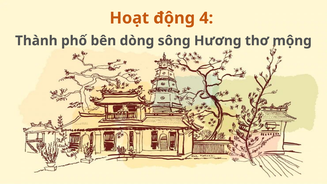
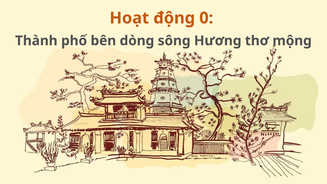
4: 4 -> 0 (206, 18)
